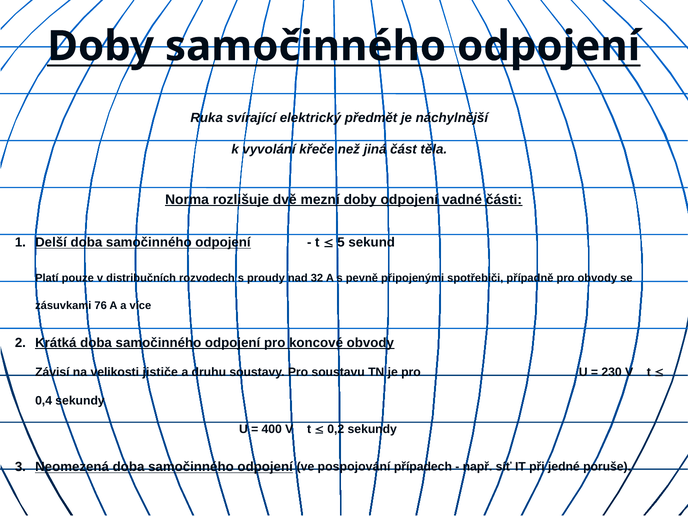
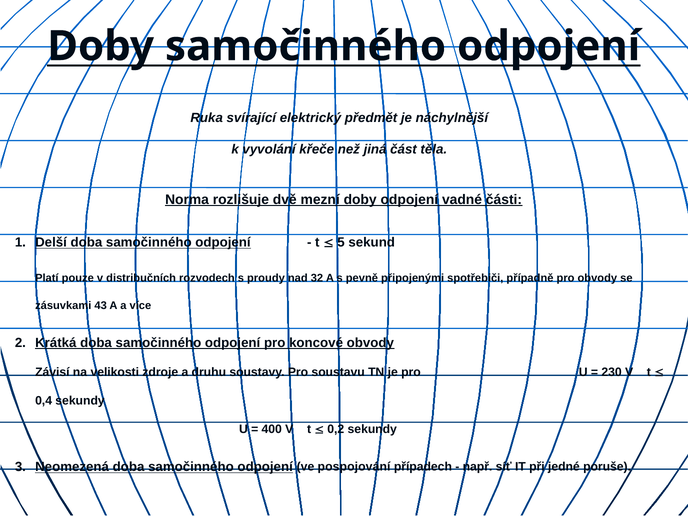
76: 76 -> 43 (101, 306)
jističe: jističe -> zdroje (160, 372)
